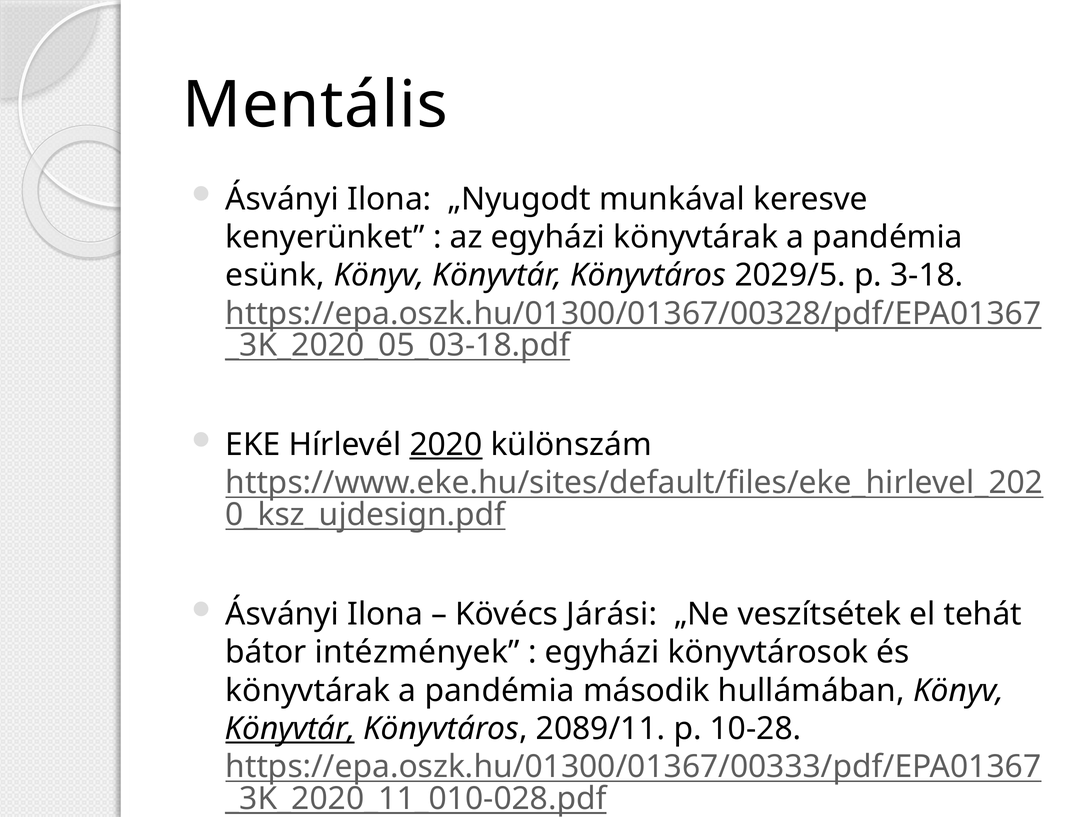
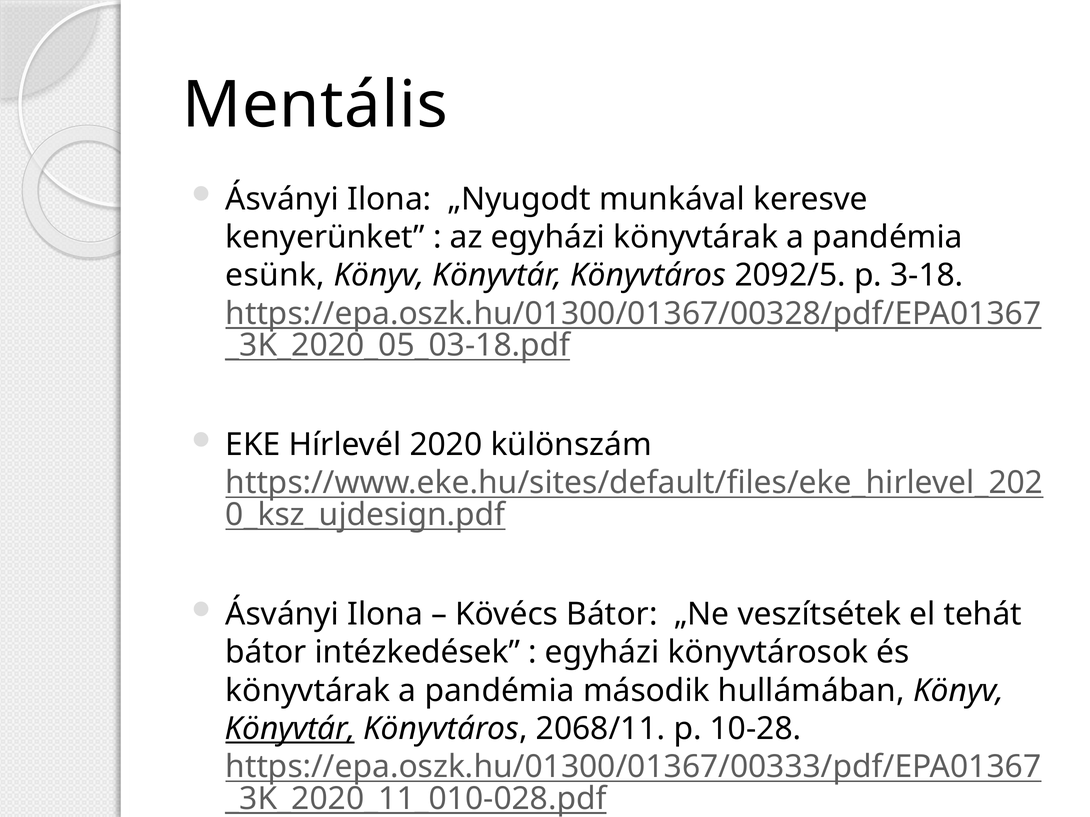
2029/5: 2029/5 -> 2092/5 (790, 276)
2020 underline: present -> none (446, 445)
Kövécs Járási: Járási -> Bátor (612, 615)
intézmények: intézmények -> intézkedések (417, 653)
2089/11: 2089/11 -> 2068/11 (601, 729)
